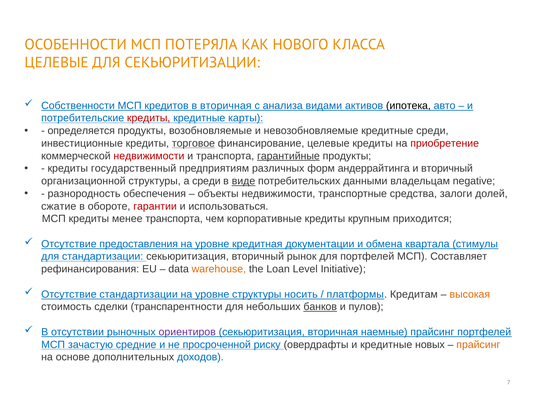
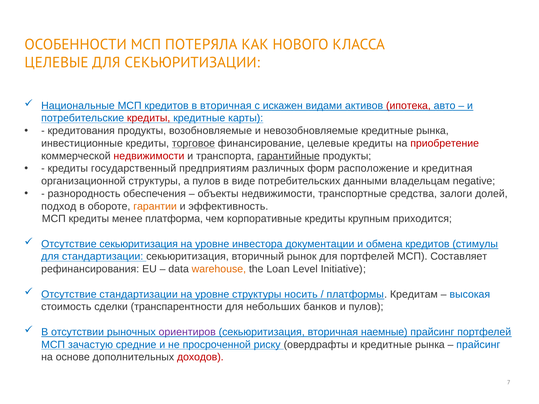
Собственности: Собственности -> Национальные (78, 106)
анализа: анализа -> искажен (283, 106)
ипотека colour: black -> red (408, 106)
определяется: определяется -> кредитования (81, 131)
невозобновляемые кредитные среди: среди -> рынка (432, 131)
андеррайтинга: андеррайтинга -> расположение (374, 169)
и вторичный: вторичный -> кредитная (447, 169)
а среди: среди -> пулов (206, 181)
виде underline: present -> none (243, 181)
сжатие: сжатие -> подход (59, 206)
гарантии colour: red -> orange (155, 206)
использоваться: использоваться -> эффективность (228, 206)
менее транспорта: транспорта -> платформа (174, 219)
Отсутствие предоставления: предоставления -> секьюритизация (139, 244)
кредитная: кредитная -> инвестора (257, 244)
обмена квартала: квартала -> кредитов (427, 244)
высокая colour: orange -> blue (470, 294)
банков underline: present -> none (320, 307)
и кредитные новых: новых -> рынка (430, 345)
прайсинг colour: orange -> blue (478, 345)
доходов colour: blue -> red (200, 357)
